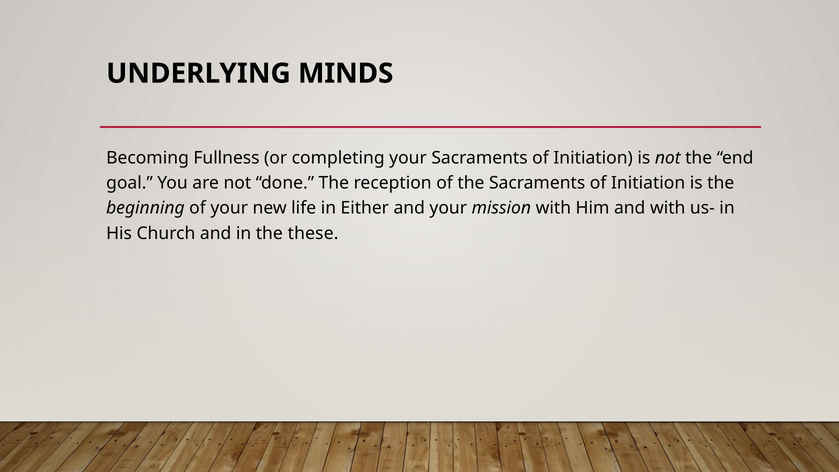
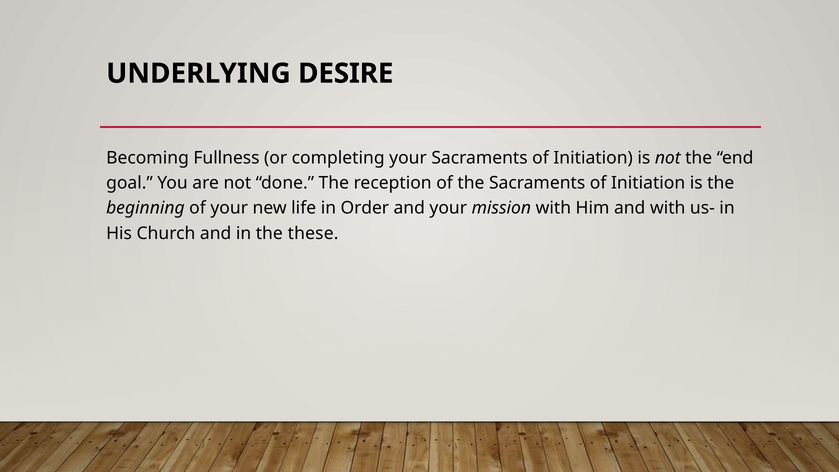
MINDS: MINDS -> DESIRE (346, 73)
Either: Either -> Order (365, 208)
